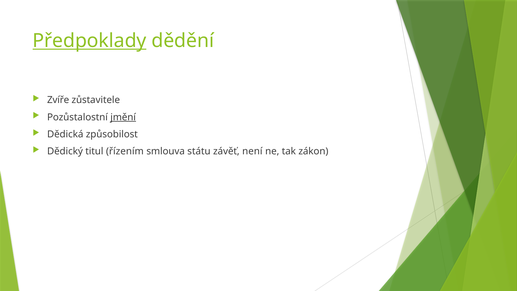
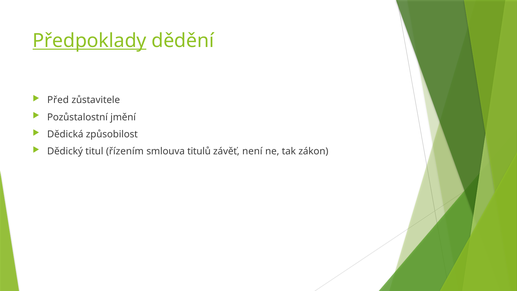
Zvíře: Zvíře -> Před (58, 100)
jmění underline: present -> none (123, 117)
státu: státu -> titulů (199, 151)
